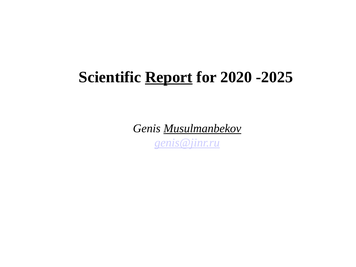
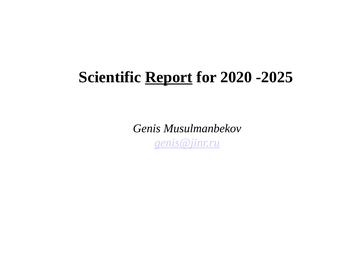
Musulmanbekov underline: present -> none (202, 128)
